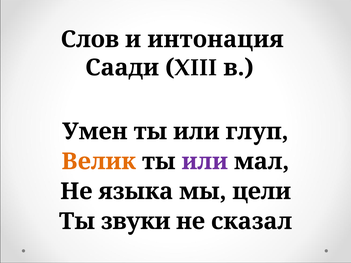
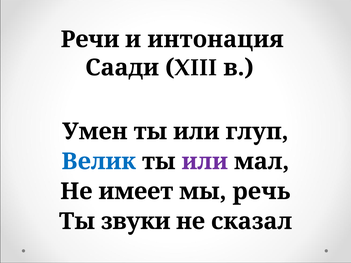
Слов: Слов -> Речи (90, 39)
Велик colour: orange -> blue (99, 162)
языка: языка -> имеет (136, 192)
цели: цели -> речь (261, 192)
